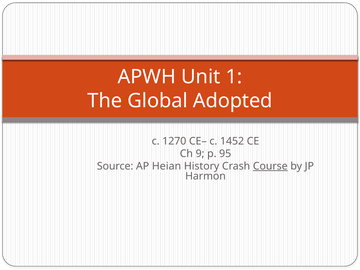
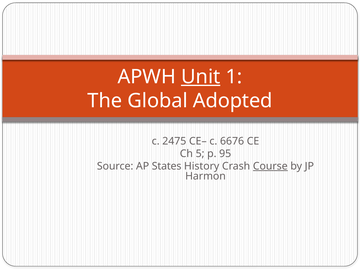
Unit underline: none -> present (201, 77)
1270: 1270 -> 2475 (174, 141)
1452: 1452 -> 6676 (232, 141)
9: 9 -> 5 (200, 154)
Heian: Heian -> States (167, 166)
